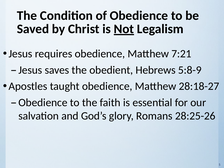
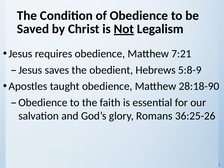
28:18-27: 28:18-27 -> 28:18-90 (199, 86)
28:25-26: 28:25-26 -> 36:25-26 (195, 116)
